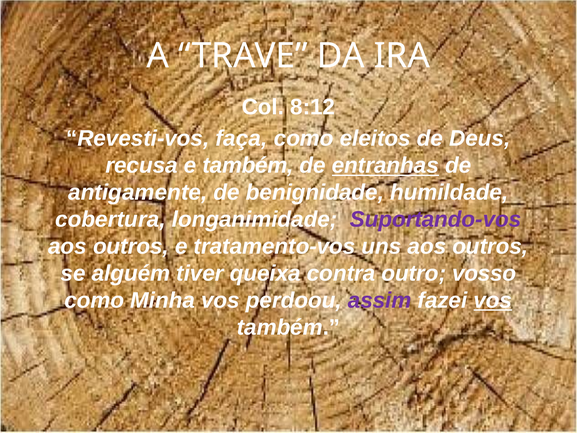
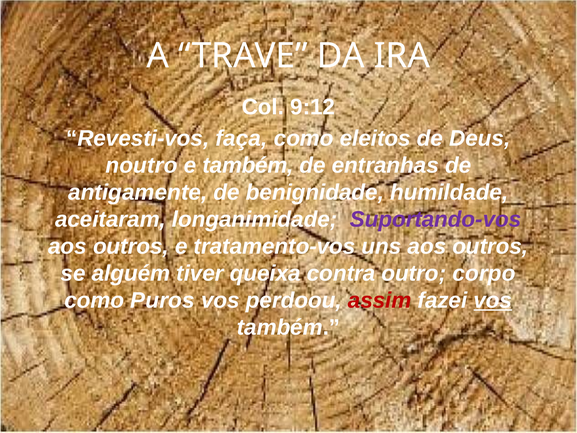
8:12: 8:12 -> 9:12 (313, 107)
recusa: recusa -> noutro (141, 165)
entranhas underline: present -> none (385, 165)
cobertura: cobertura -> aceitaram (110, 219)
vosso: vosso -> corpo (484, 273)
Minha: Minha -> Puros (163, 300)
assim colour: purple -> red (380, 300)
